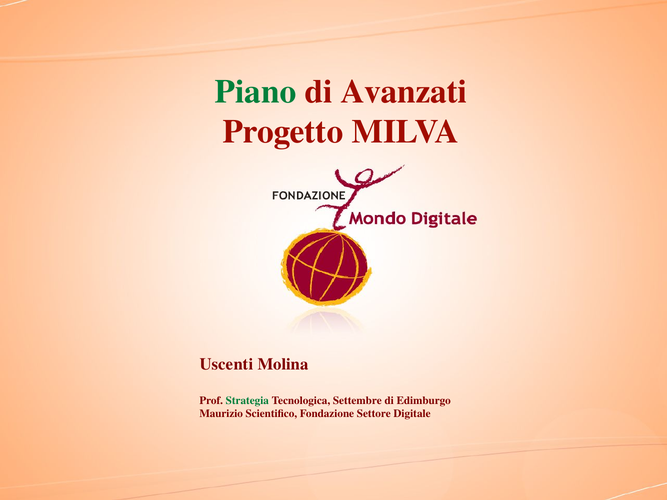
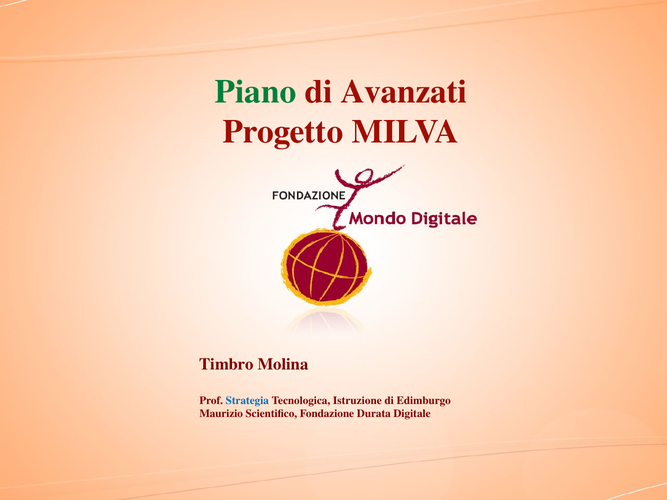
Uscenti: Uscenti -> Timbro (227, 364)
Strategia colour: green -> blue (247, 401)
Settembre: Settembre -> Istruzione (357, 401)
Settore: Settore -> Durata (374, 414)
